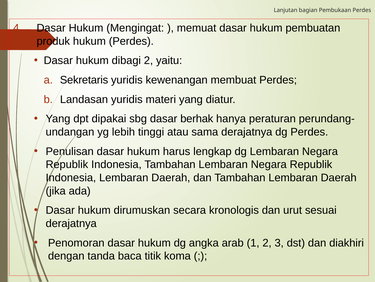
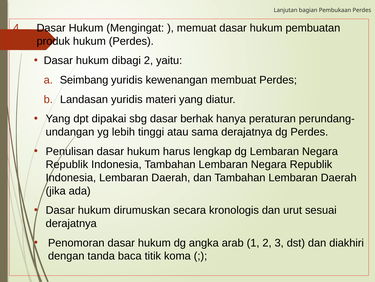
Sekretaris: Sekretaris -> Seimbang (84, 80)
